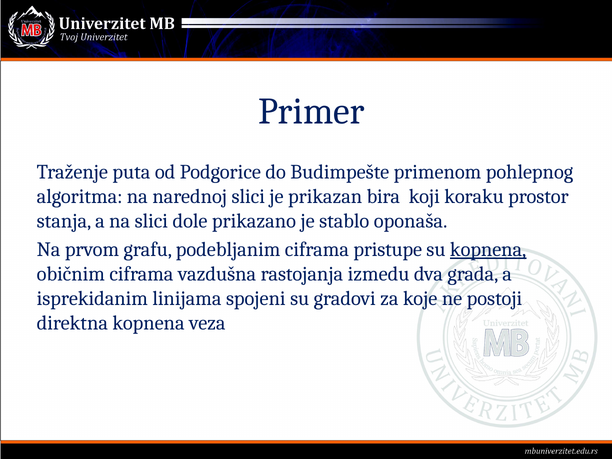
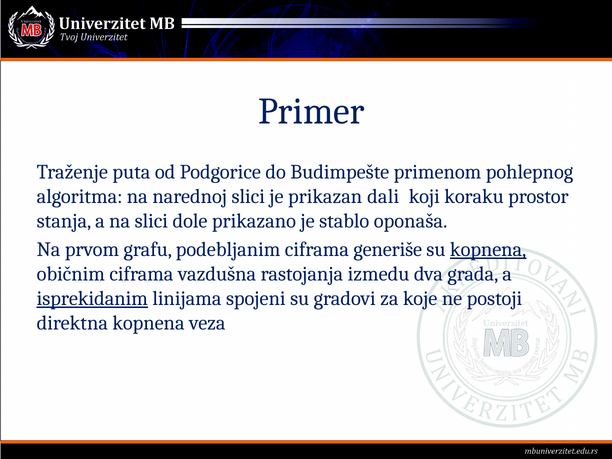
bira: bira -> dali (383, 197)
pristupe: pristupe -> generiše (388, 250)
isprekidanim underline: none -> present (92, 298)
